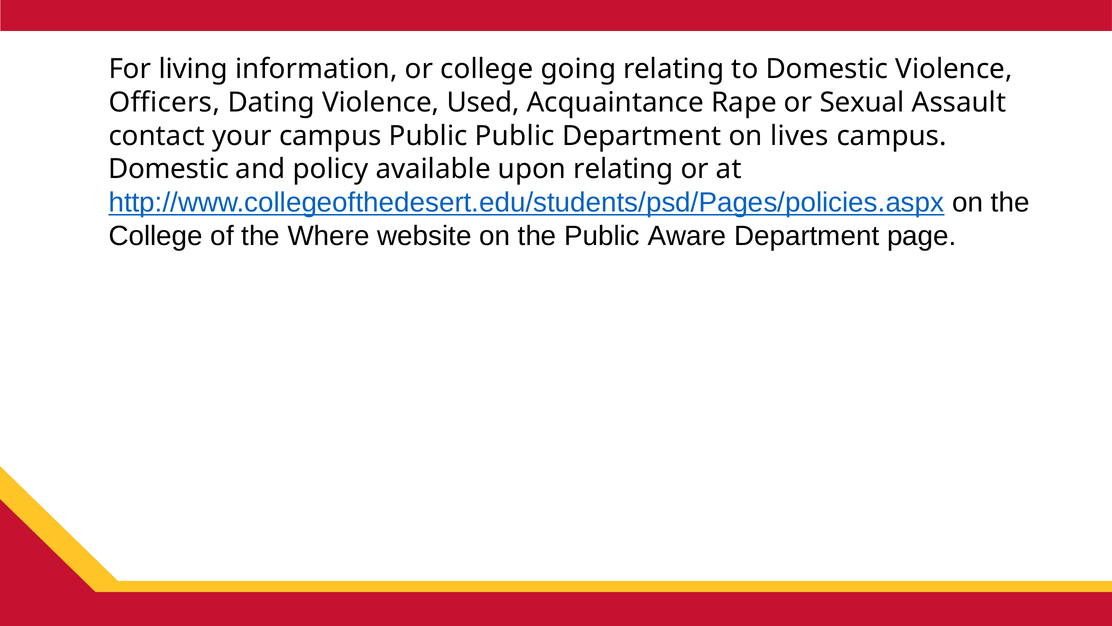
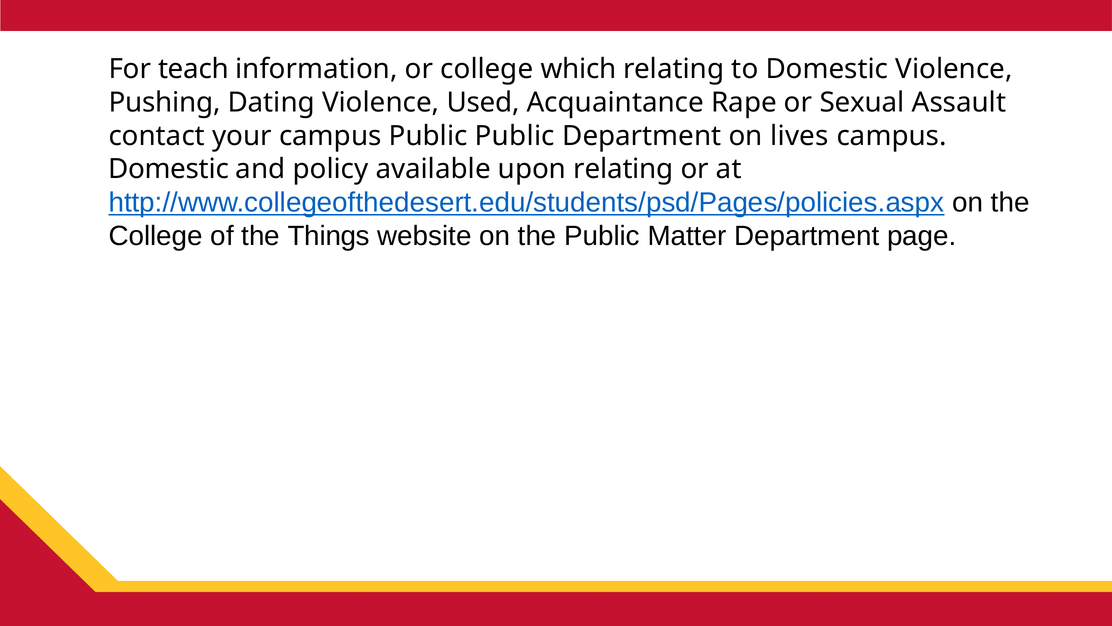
living: living -> teach (193, 69)
going: going -> which (578, 69)
Officers: Officers -> Pushing (165, 102)
Where: Where -> Things (329, 236)
Aware: Aware -> Matter (687, 236)
